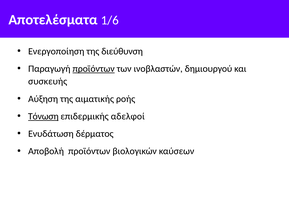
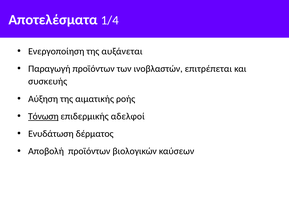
1/6: 1/6 -> 1/4 (110, 20)
διεύθυνση: διεύθυνση -> αυξάνεται (122, 51)
προϊόντων underline: present -> none (94, 69)
δημιουργού: δημιουργού -> επιτρέπεται (208, 69)
